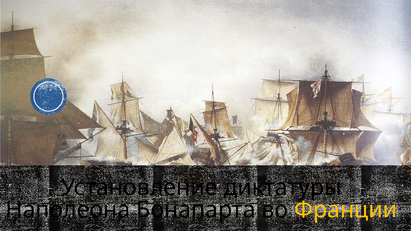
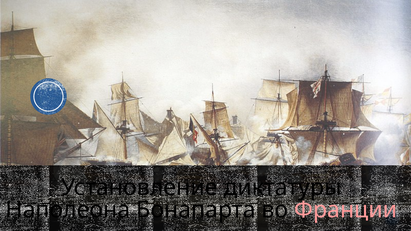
Франции colour: yellow -> pink (346, 210)
